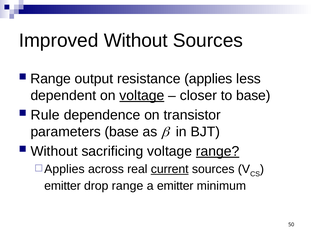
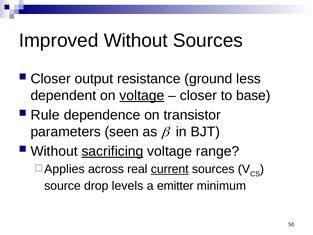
Range: Range -> Closer (51, 79)
resistance applies: applies -> ground (208, 79)
parameters base: base -> seen (122, 132)
sacrificing underline: none -> present (112, 151)
range underline: present -> none (218, 151)
emitter: emitter -> source (62, 186)
drop range: range -> levels (128, 186)
